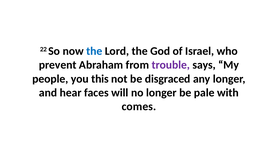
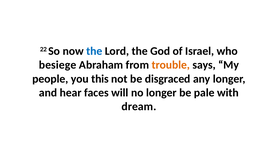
prevent: prevent -> besiege (58, 65)
trouble colour: purple -> orange (171, 65)
comes: comes -> dream (139, 107)
